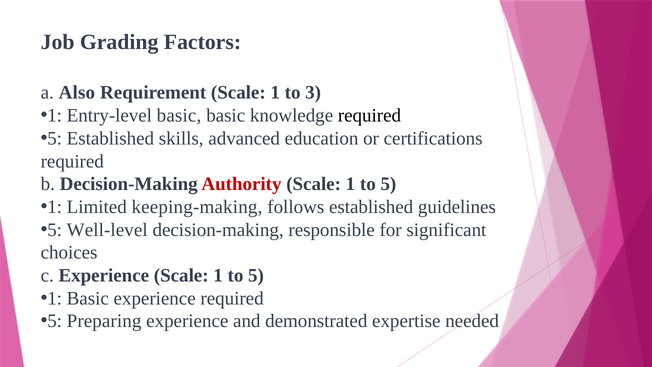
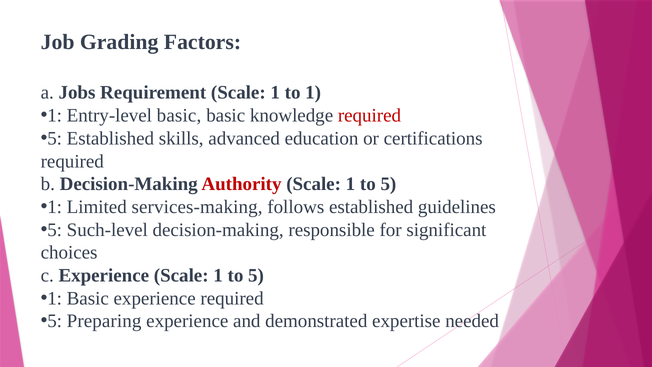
Also: Also -> Jobs (77, 93)
to 3: 3 -> 1 (313, 93)
required colour: black -> red (369, 115)
keeping-making: keeping-making -> services-making (197, 207)
Well-level: Well-level -> Such-level (107, 230)
